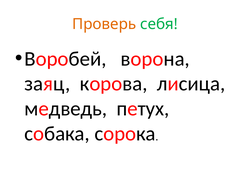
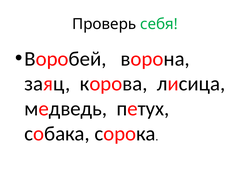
Проверь colour: orange -> black (104, 24)
